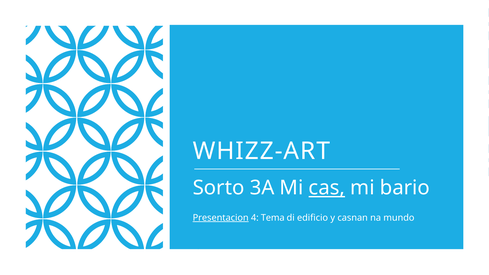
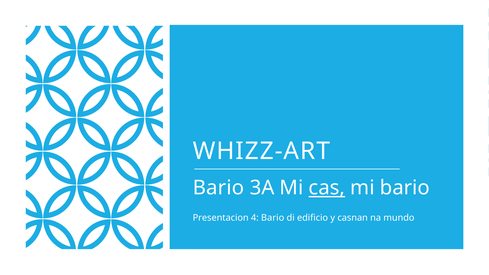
Sorto: Sorto -> Bario (218, 188)
Presentacion underline: present -> none (221, 218)
4 Tema: Tema -> Bario (273, 218)
